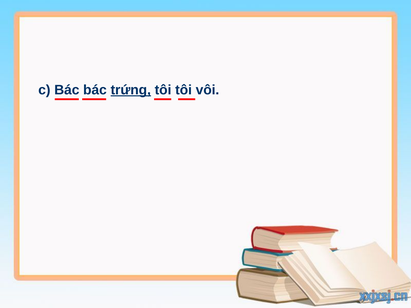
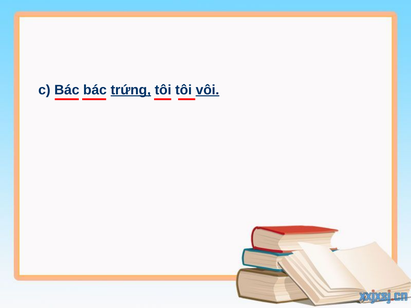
vôi underline: none -> present (208, 90)
